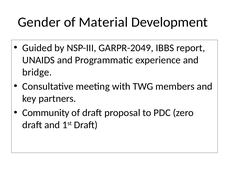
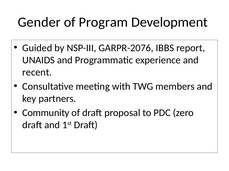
Material: Material -> Program (103, 22)
GARPR-2049: GARPR-2049 -> GARPR-2076 (126, 48)
bridge: bridge -> recent (37, 72)
